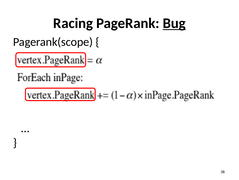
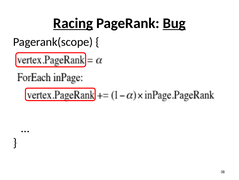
Racing underline: none -> present (73, 23)
